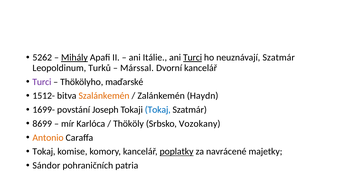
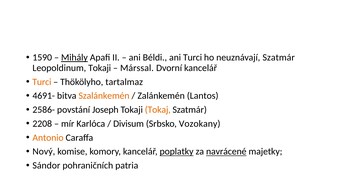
5262: 5262 -> 1590 (42, 58)
Itálie: Itálie -> Béldi (155, 58)
Turci underline: present -> none (193, 58)
Leopoldinum Turků: Turků -> Tokaji (100, 68)
Turci colour: purple -> orange (42, 82)
maďarské: maďarské -> tartalmaz (124, 82)
1512-: 1512- -> 4691- (44, 96)
Haydn: Haydn -> Lantos (203, 96)
1699-: 1699- -> 2586- (44, 110)
Tokaj colour: blue -> orange (158, 110)
8699: 8699 -> 2208 (42, 124)
Thököly: Thököly -> Divisum (129, 124)
Tokaj: Tokaj -> Nový (44, 152)
navrácené underline: none -> present (226, 152)
